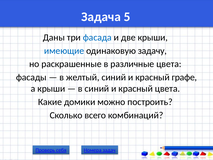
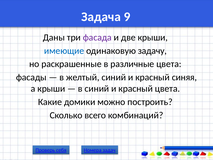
5: 5 -> 9 (127, 17)
фасада colour: blue -> purple (97, 37)
графе: графе -> синяя (184, 77)
